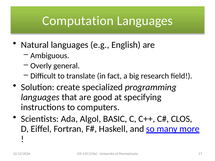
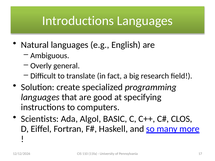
Computation: Computation -> Introductions (78, 21)
